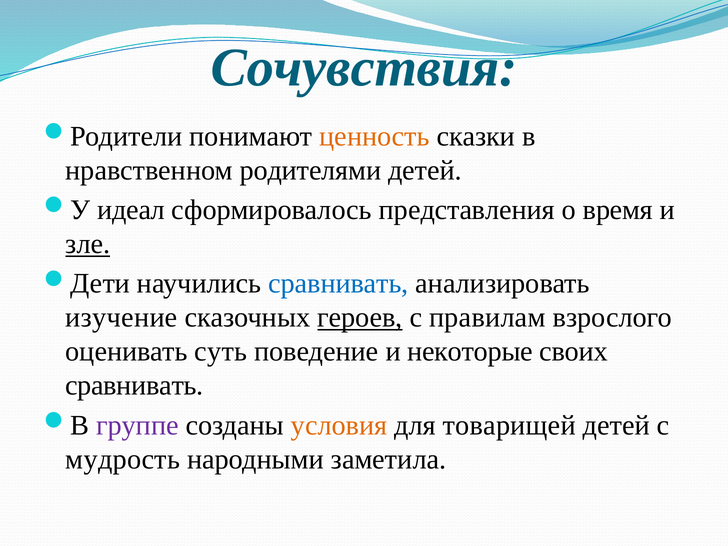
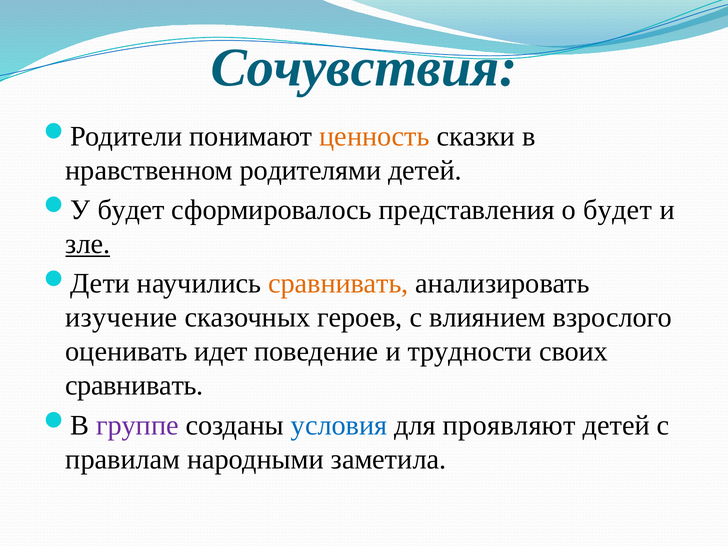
идеал: идеал -> будет (131, 210)
о время: время -> будет (618, 210)
сравнивать colour: blue -> orange (338, 284)
героев underline: present -> none (360, 318)
правилам: правилам -> влиянием (487, 318)
суть: суть -> идет (221, 352)
некоторые: некоторые -> трудности (470, 352)
условия colour: orange -> blue (339, 425)
товарищей: товарищей -> проявляют (509, 425)
мудрость: мудрость -> правилам (123, 459)
